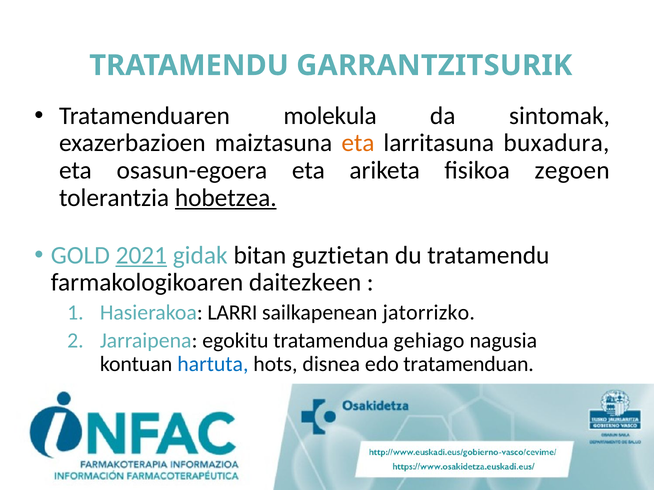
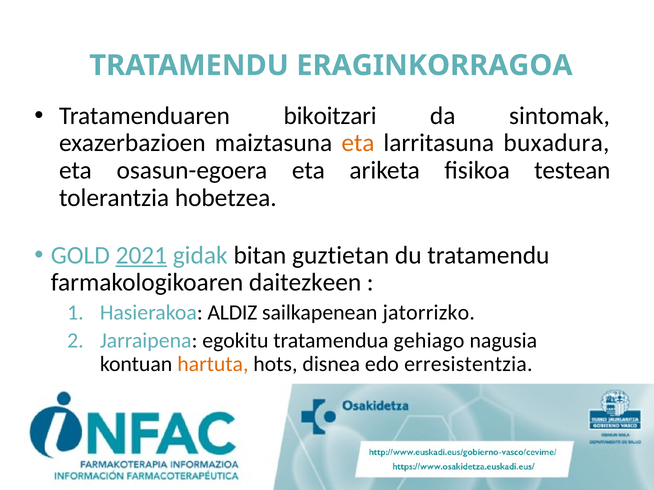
GARRANTZITSURIK: GARRANTZITSURIK -> ERAGINKORRAGOA (434, 65)
molekula: molekula -> bikoitzari (330, 116)
zegoen: zegoen -> testean (572, 171)
hobetzea underline: present -> none (226, 198)
LARRI: LARRI -> ALDIZ (232, 313)
hartuta colour: blue -> orange (213, 365)
tratamenduan: tratamenduan -> erresistentzia (468, 365)
